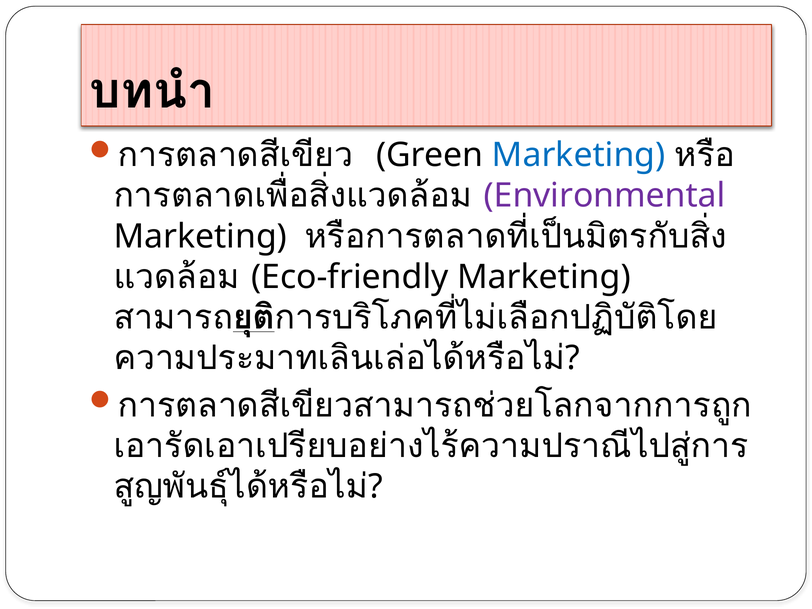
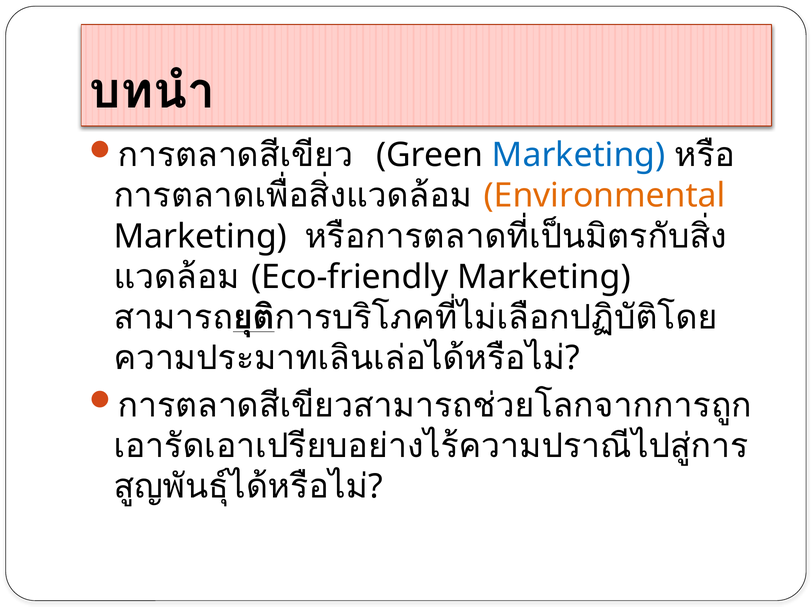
Environmental colour: purple -> orange (605, 196)
